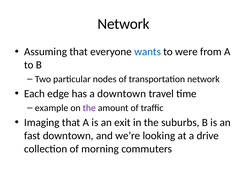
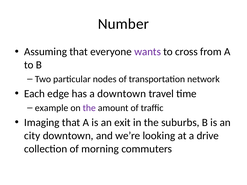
Network: Network -> Number (123, 24)
wants colour: blue -> purple (148, 52)
were: were -> cross (186, 52)
fast: fast -> city (32, 136)
